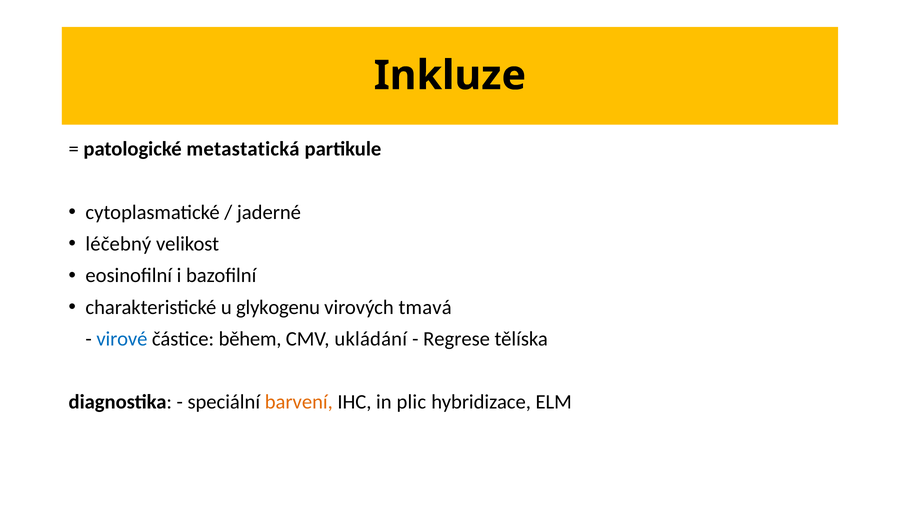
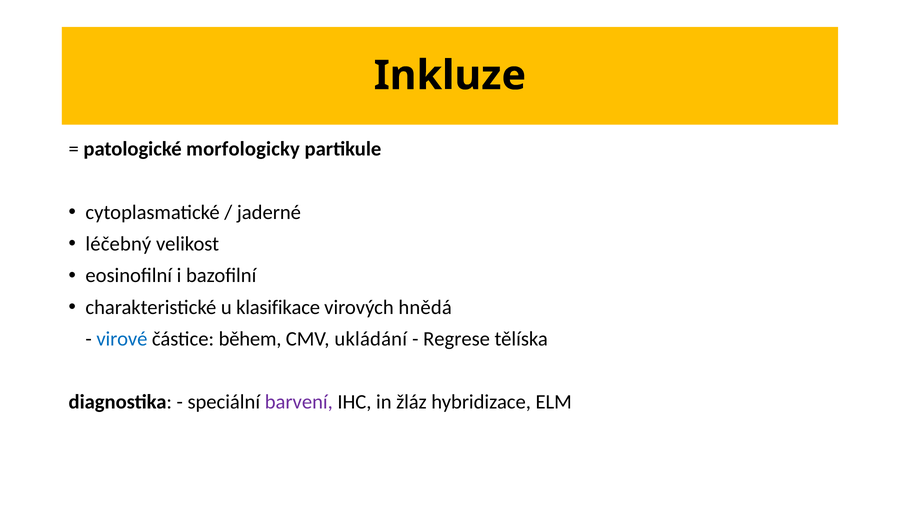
metastatická: metastatická -> morfologicky (243, 149)
glykogenu: glykogenu -> klasifikace (278, 307)
tmavá: tmavá -> hnědá (425, 307)
barvení colour: orange -> purple (299, 402)
plic: plic -> žláz (411, 402)
